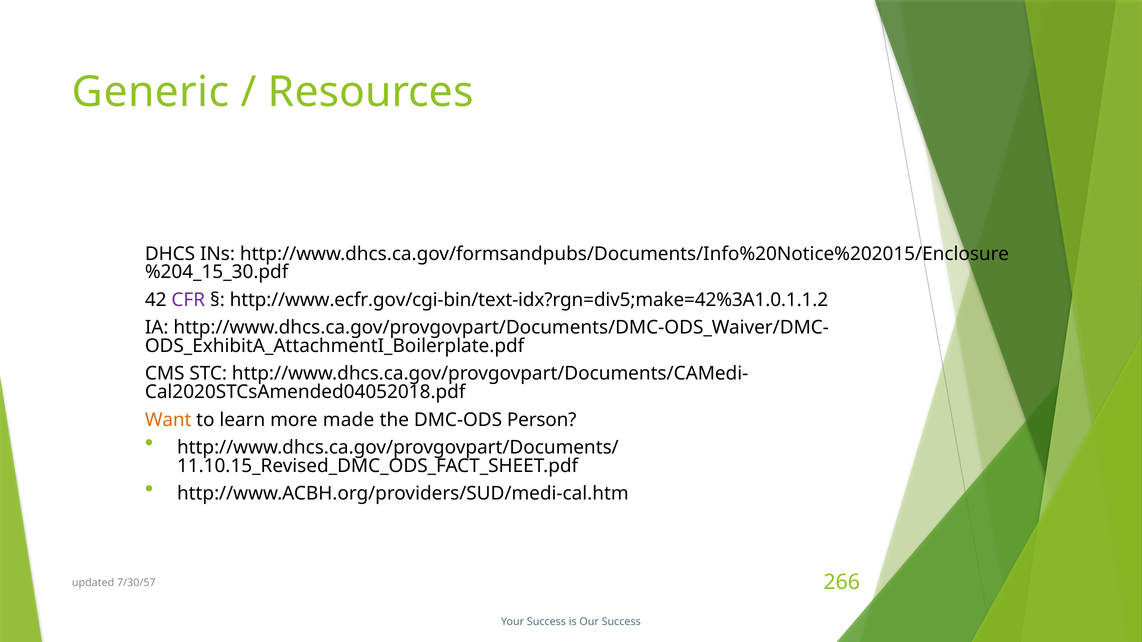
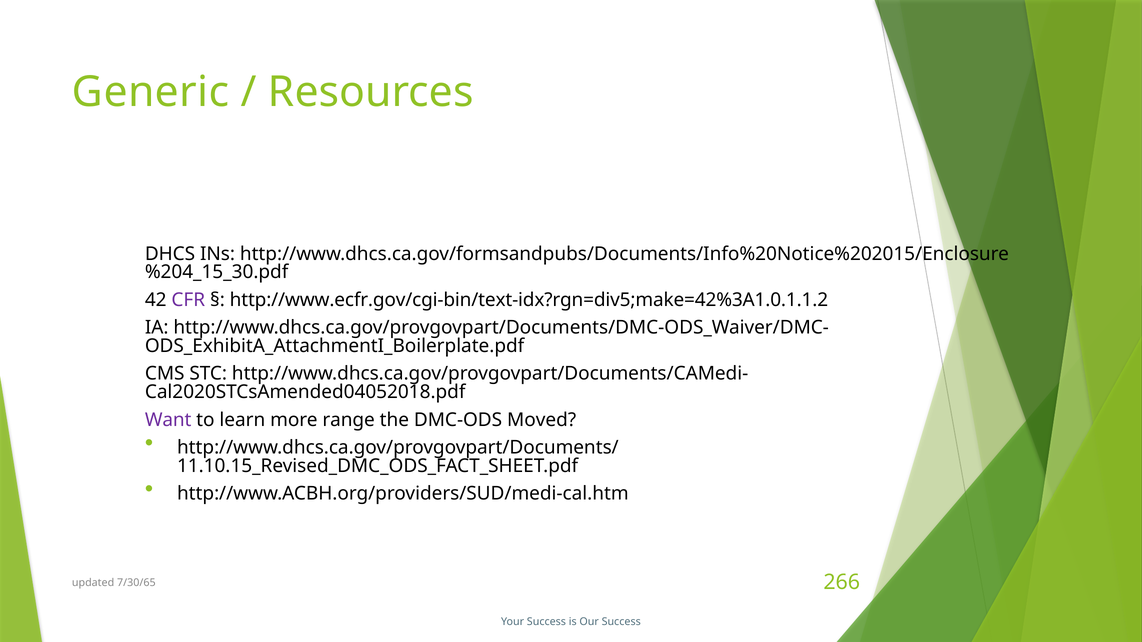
Want colour: orange -> purple (168, 420)
made: made -> range (349, 420)
Person: Person -> Moved (542, 420)
7/30/57: 7/30/57 -> 7/30/65 (136, 583)
